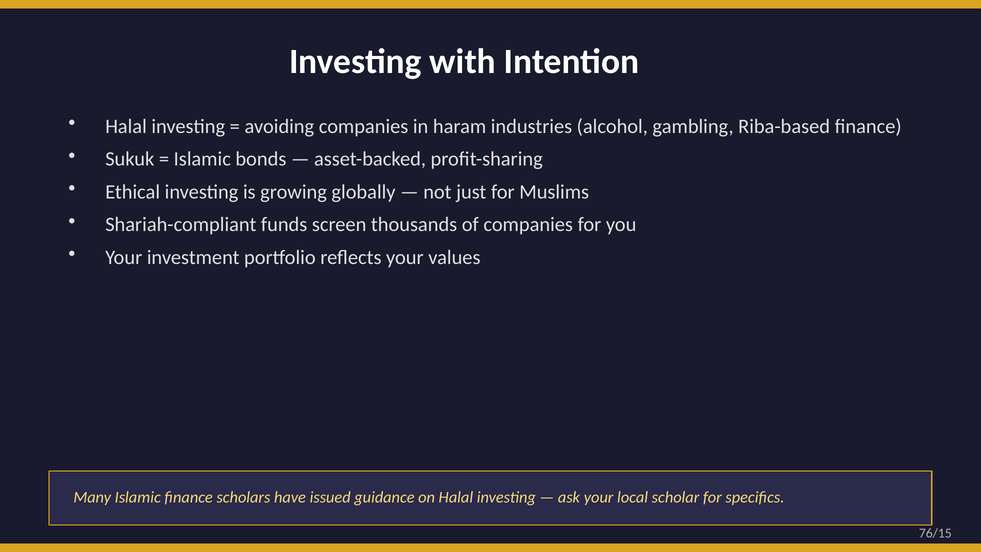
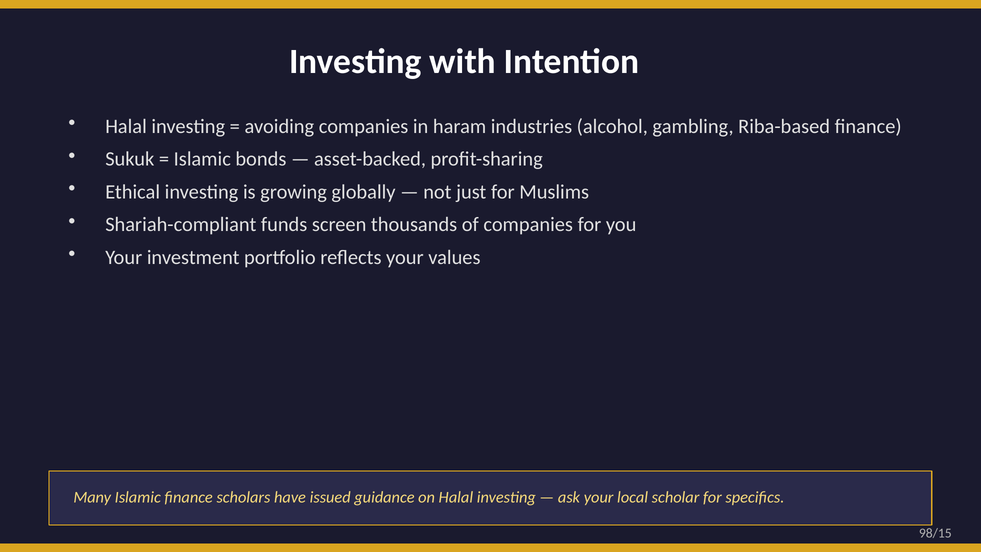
76/15: 76/15 -> 98/15 (935, 533)
